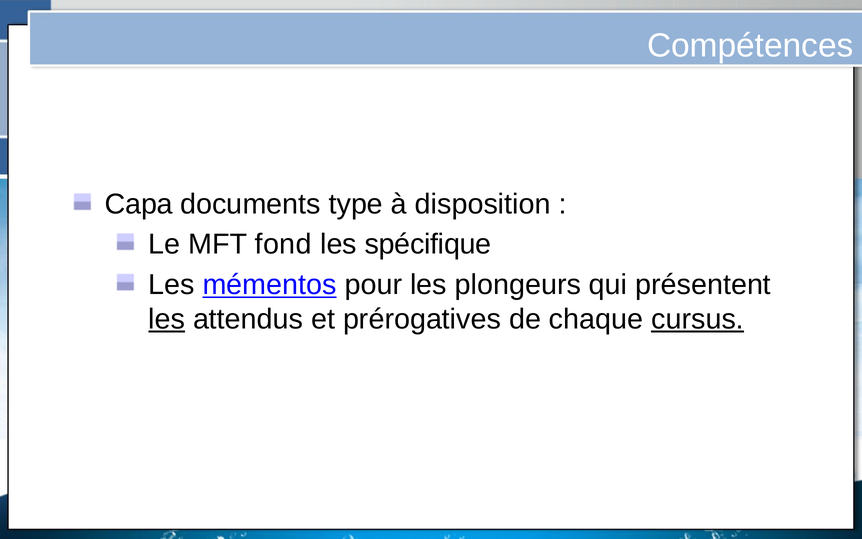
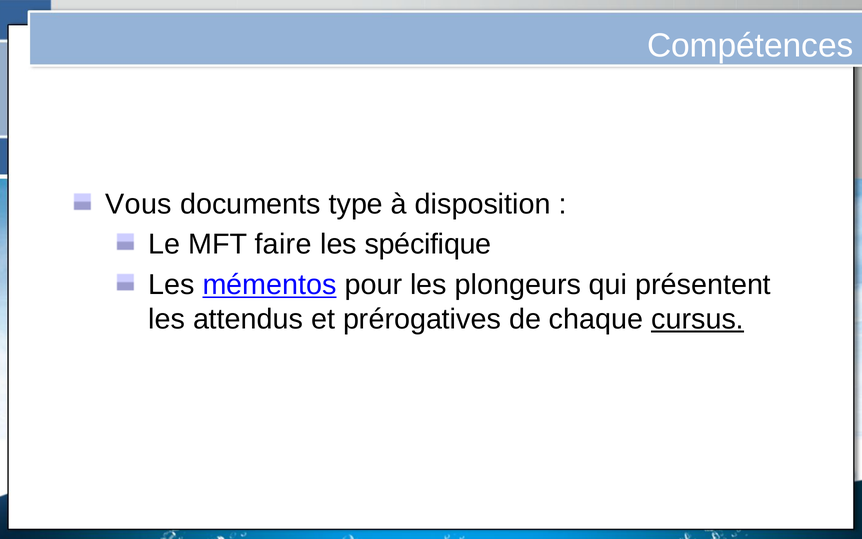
Capa: Capa -> Vous (139, 204)
fond: fond -> faire (283, 244)
les underline: present -> none (167, 319)
